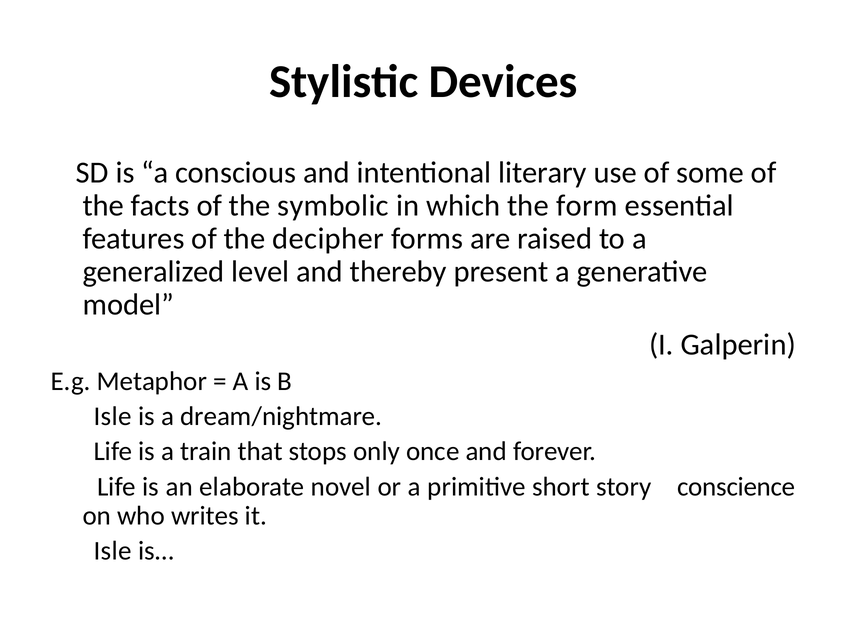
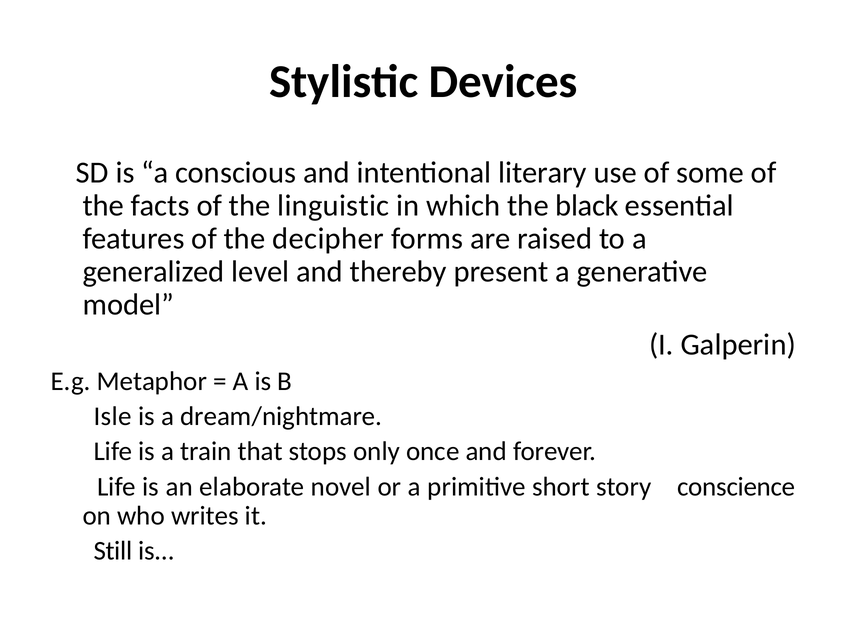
symbolic: symbolic -> linguistic (333, 206)
form: form -> black (587, 206)
Isle: Isle -> Still (113, 551)
